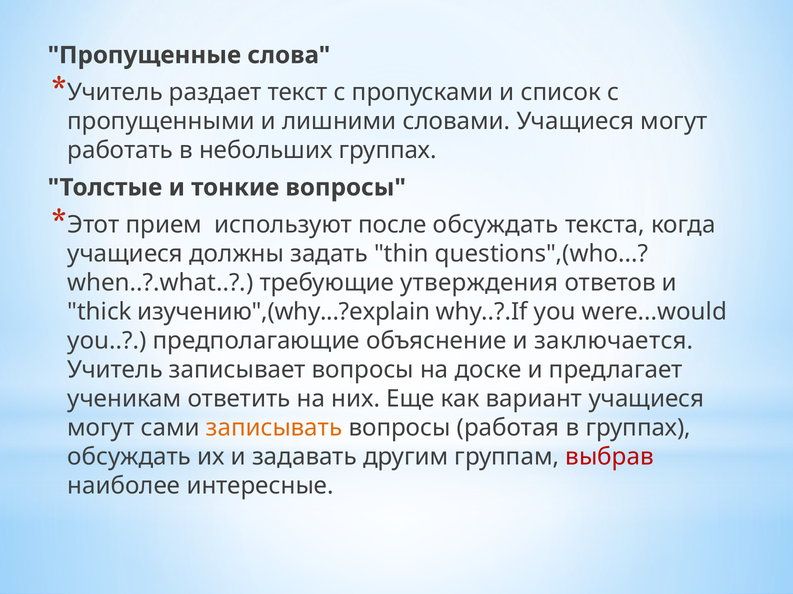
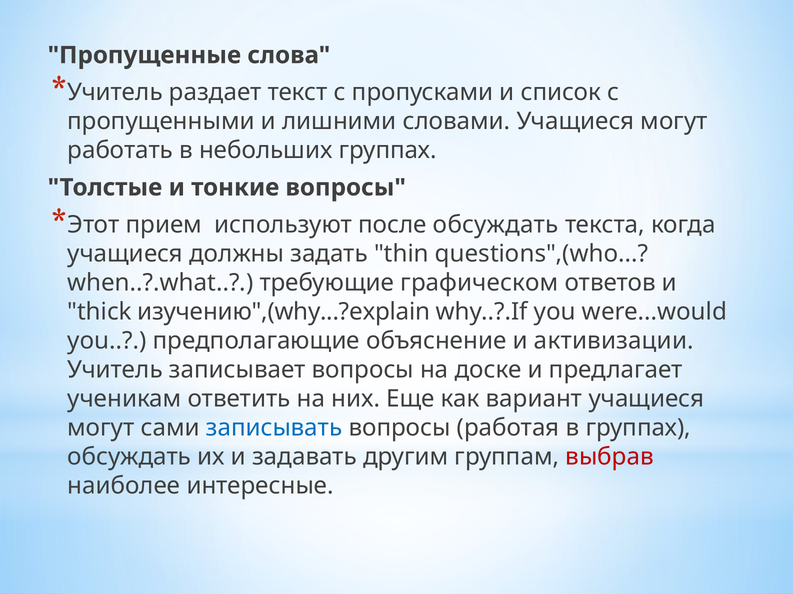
утверждения: утверждения -> графическом (479, 283)
заключается: заключается -> активизации (614, 341)
записывать colour: orange -> blue (274, 428)
